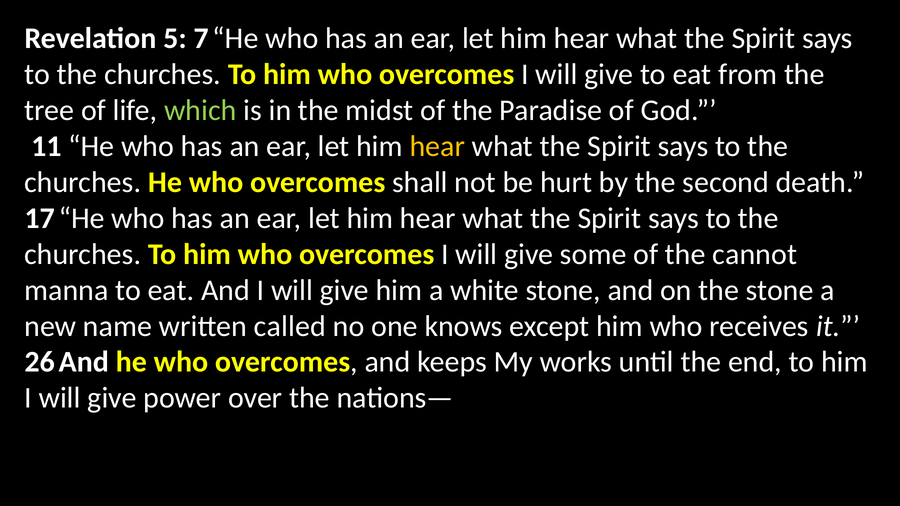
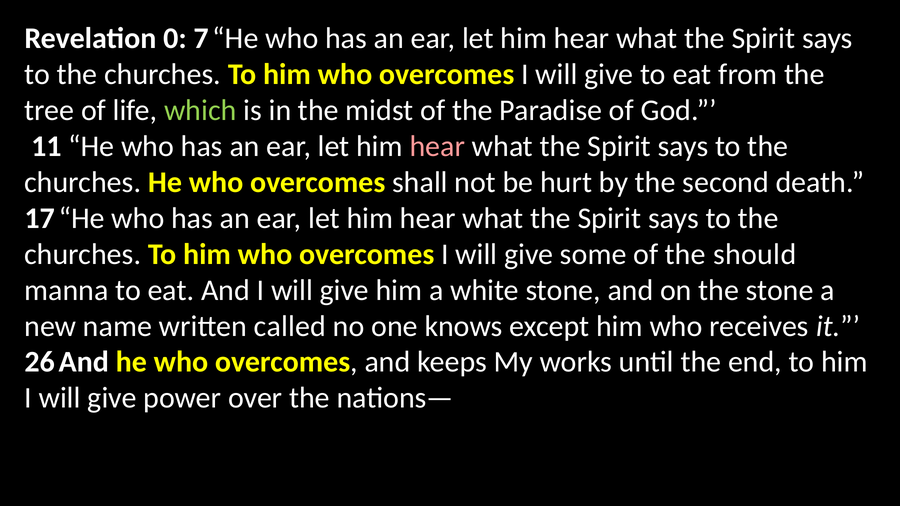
5: 5 -> 0 (175, 38)
hear colour: yellow -> pink (437, 146)
cannot: cannot -> should (755, 254)
